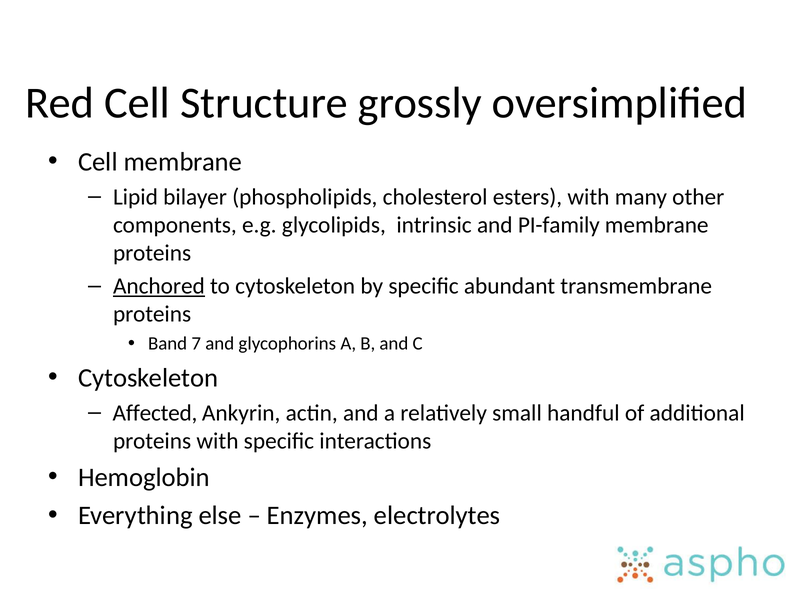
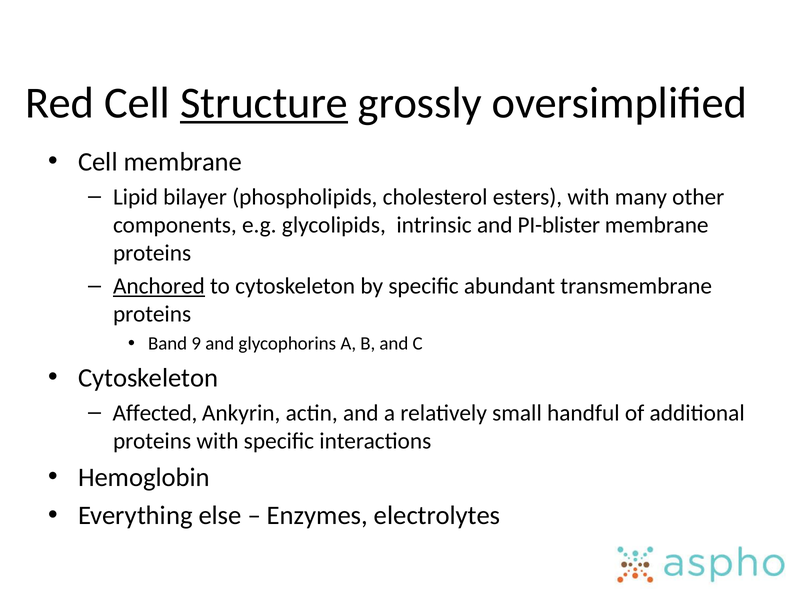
Structure underline: none -> present (264, 103)
PI-family: PI-family -> PI-blister (559, 225)
7: 7 -> 9 (196, 344)
